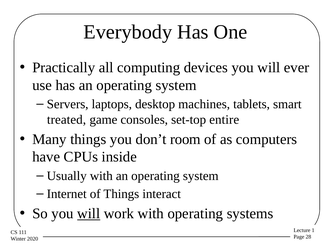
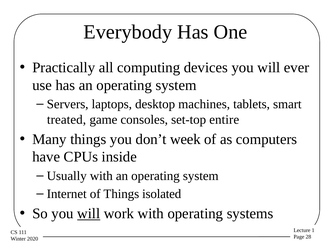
room: room -> week (185, 139)
interact: interact -> isolated (162, 194)
